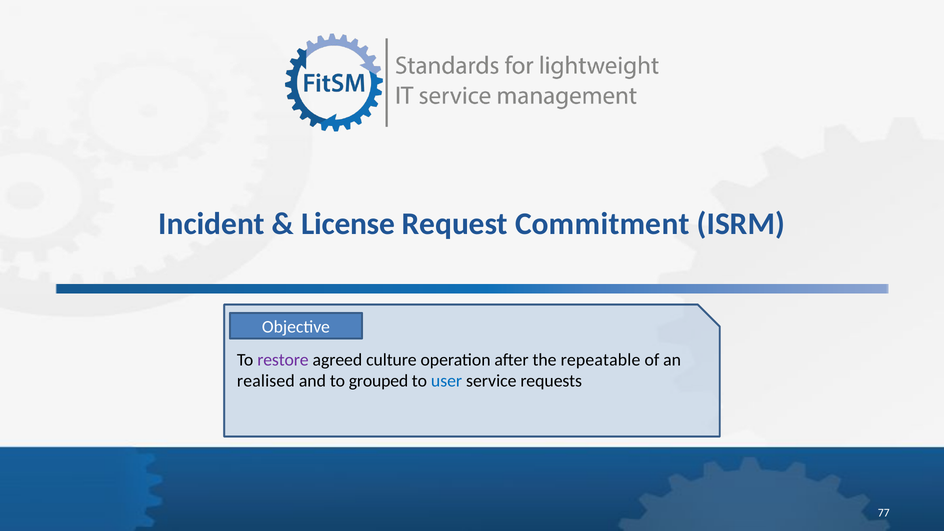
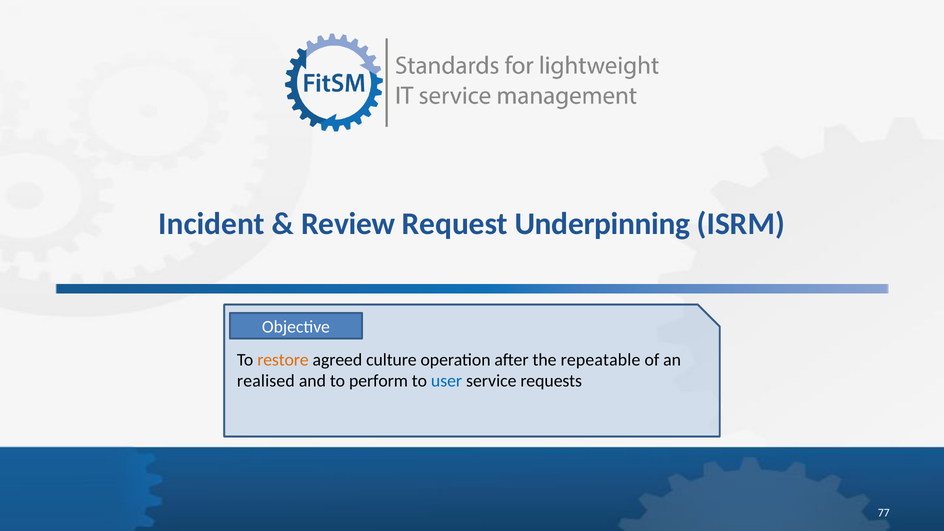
License: License -> Review (348, 224)
Commitment: Commitment -> Underpinning (603, 224)
restore colour: purple -> orange (283, 360)
grouped: grouped -> perform (378, 381)
